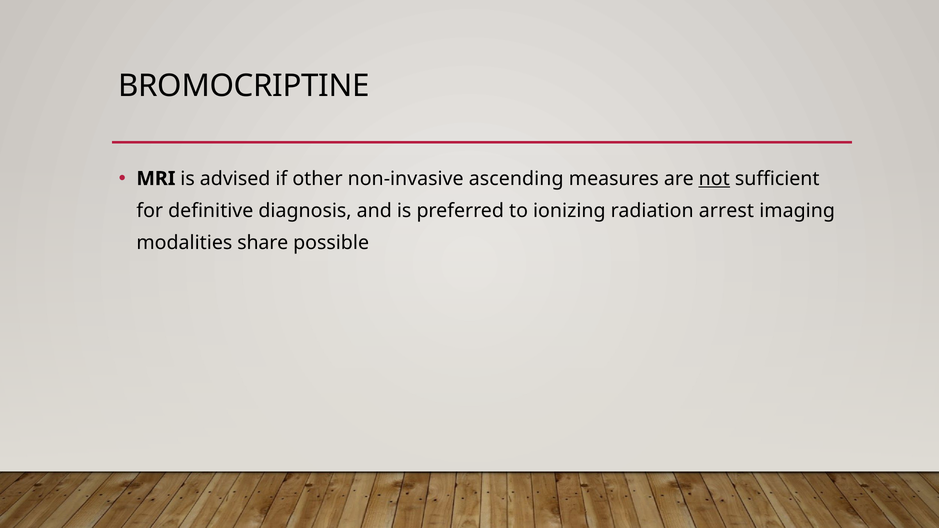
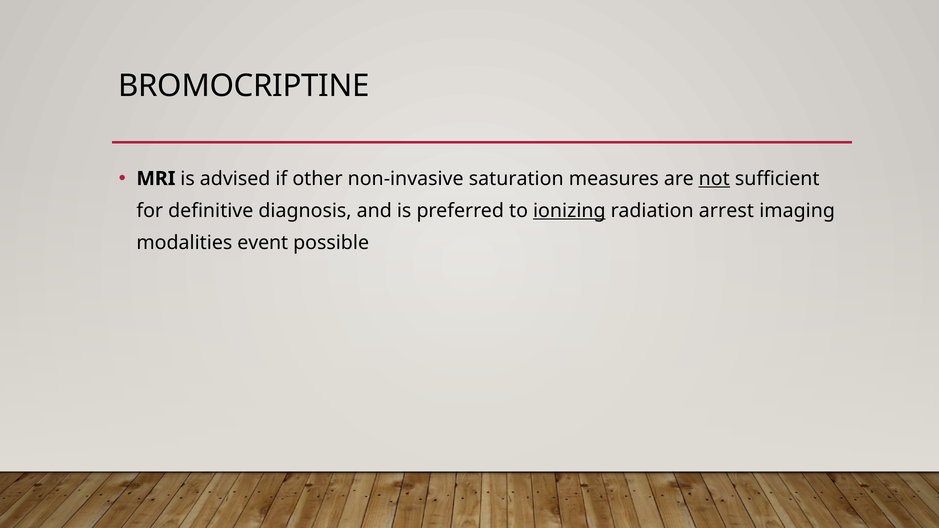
ascending: ascending -> saturation (516, 179)
ionizing underline: none -> present (569, 211)
share: share -> event (263, 243)
